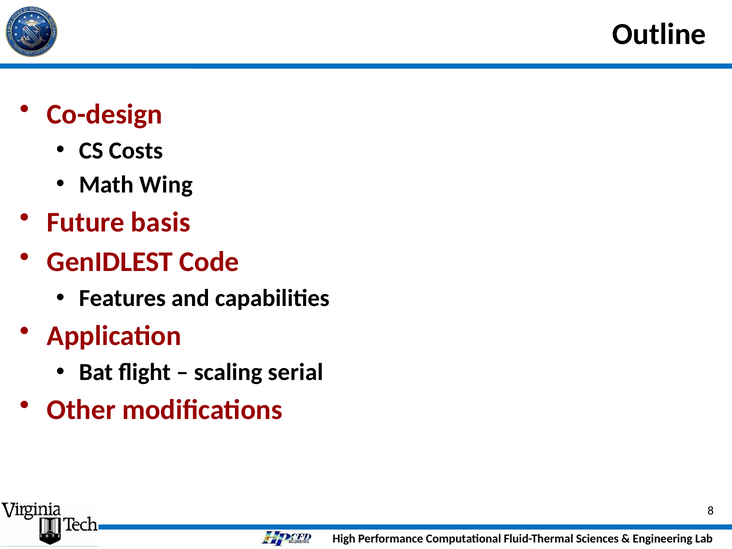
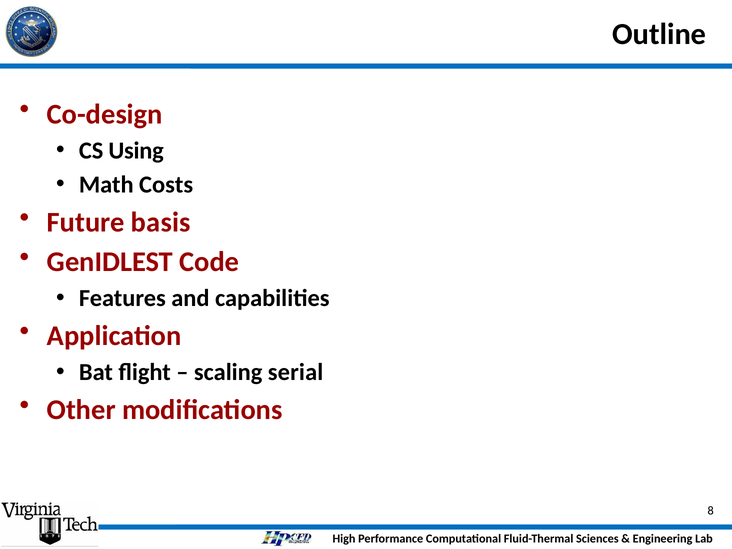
Costs: Costs -> Using (136, 150)
Wing: Wing -> Costs (166, 185)
